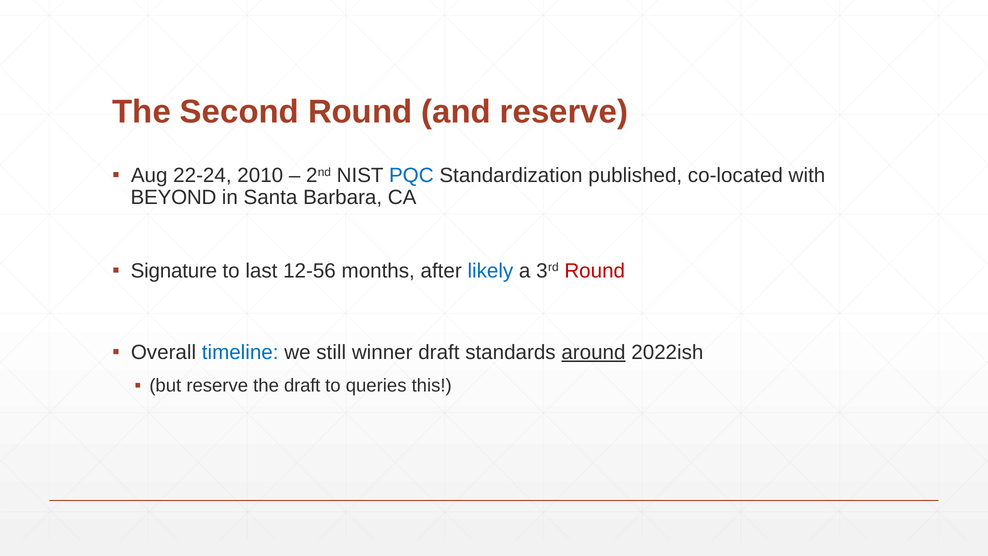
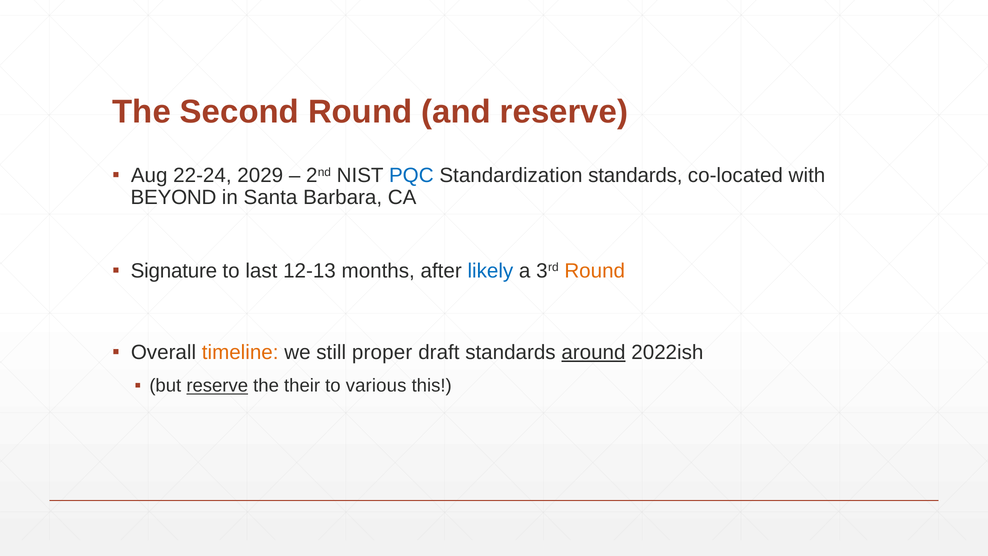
2010: 2010 -> 2029 (260, 175)
Standardization published: published -> standards (635, 175)
12-56: 12-56 -> 12-13 (309, 271)
Round colour: red -> orange (595, 271)
timeline colour: blue -> orange (240, 352)
winner: winner -> proper (382, 352)
reserve underline: none -> present (217, 386)
the draft: draft -> their (302, 386)
queries: queries -> various (376, 386)
